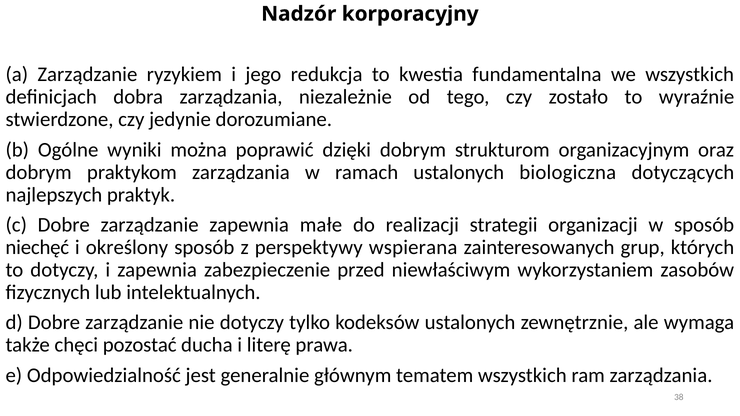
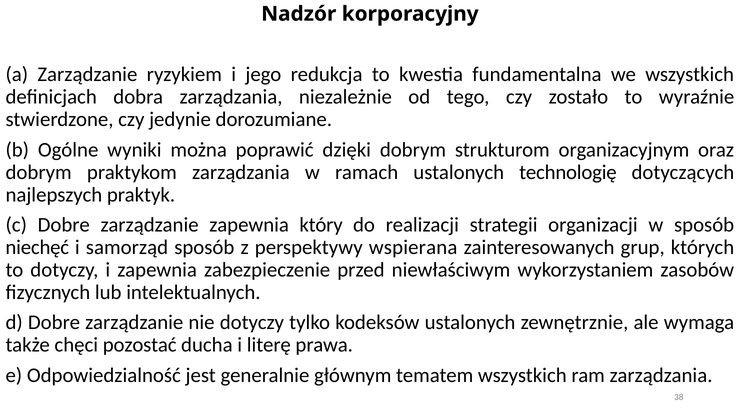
biologiczna: biologiczna -> technologię (568, 172)
małe: małe -> który (321, 225)
określony: określony -> samorząd (127, 248)
